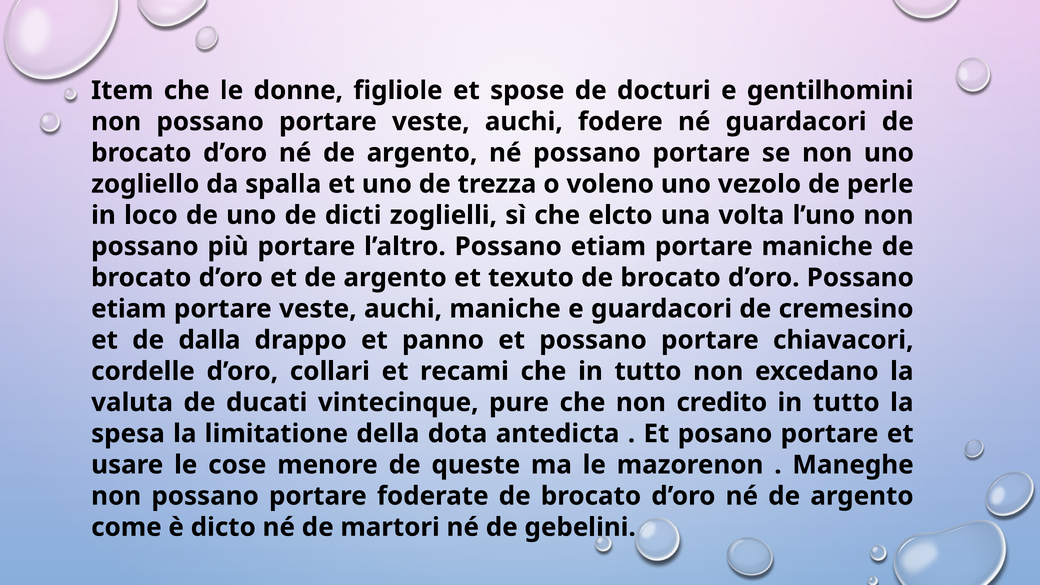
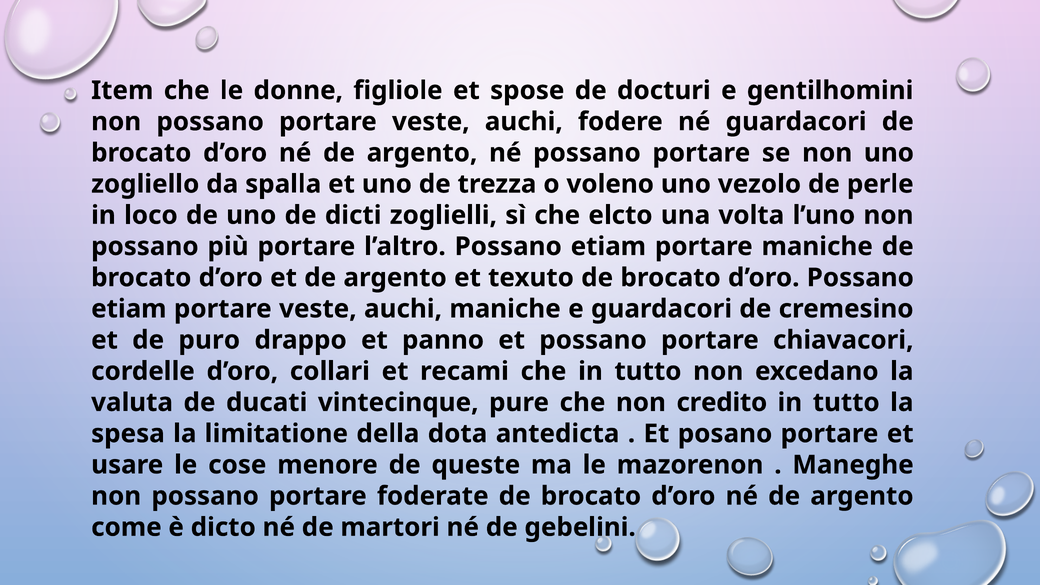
dalla: dalla -> puro (209, 340)
